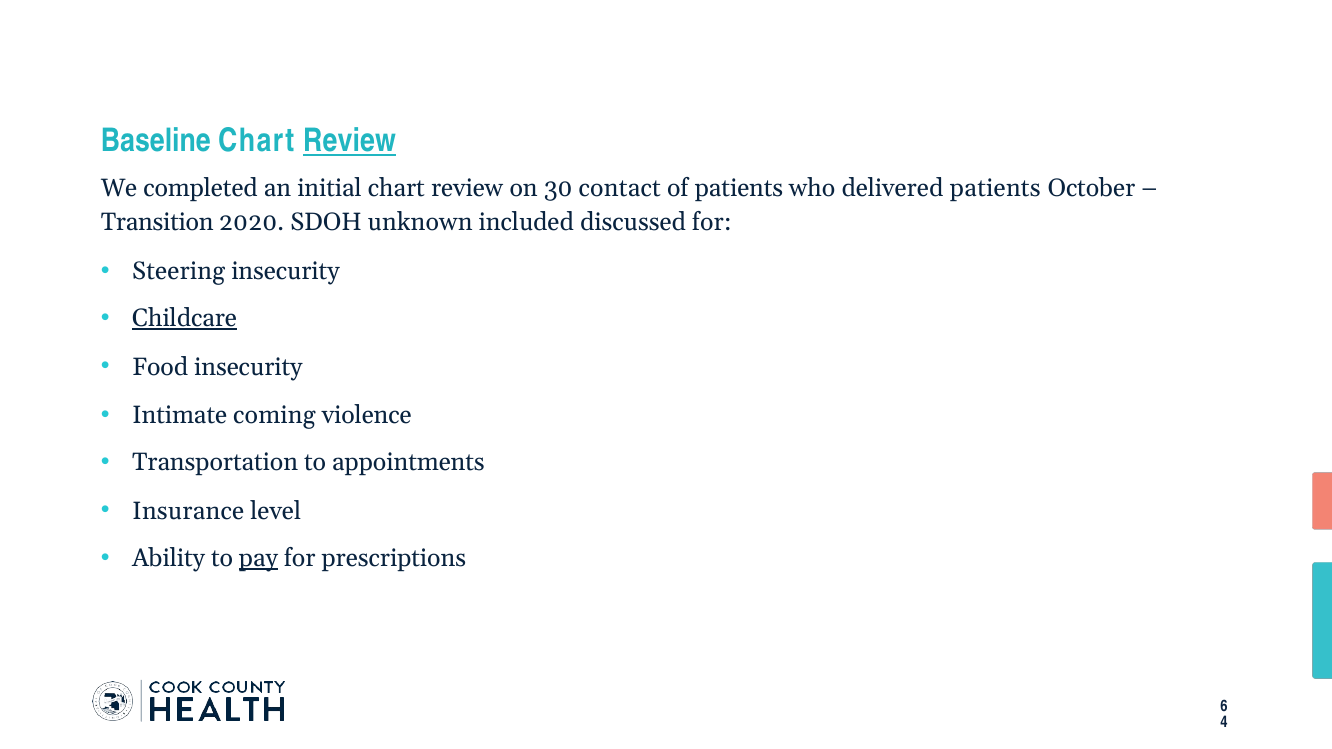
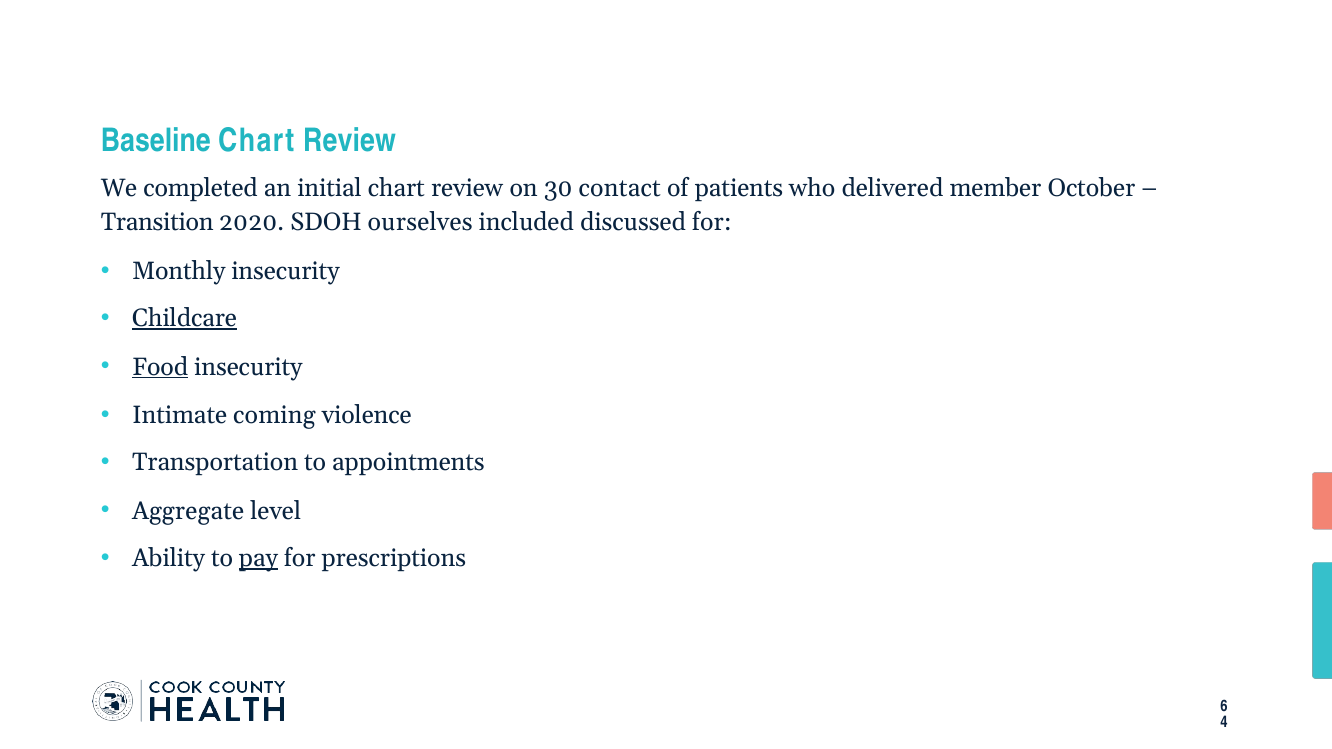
Review underline: present -> none (350, 141)
delivered patients: patients -> member (995, 188)
unknown: unknown -> ourselves (420, 223)
Steering: Steering -> Monthly (179, 271)
Food underline: none -> present (160, 367)
Insurance: Insurance -> Aggregate (188, 511)
